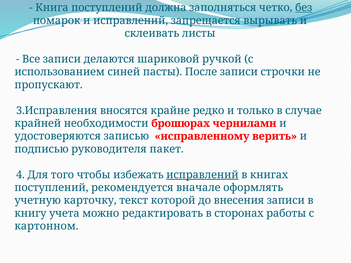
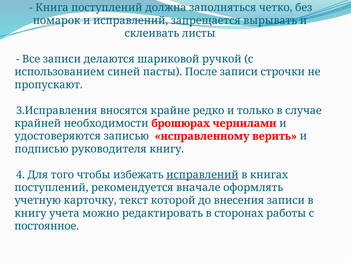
без underline: present -> none (304, 8)
руководителя пакет: пакет -> книгу (167, 149)
картонном: картонном -> постоянное (47, 226)
